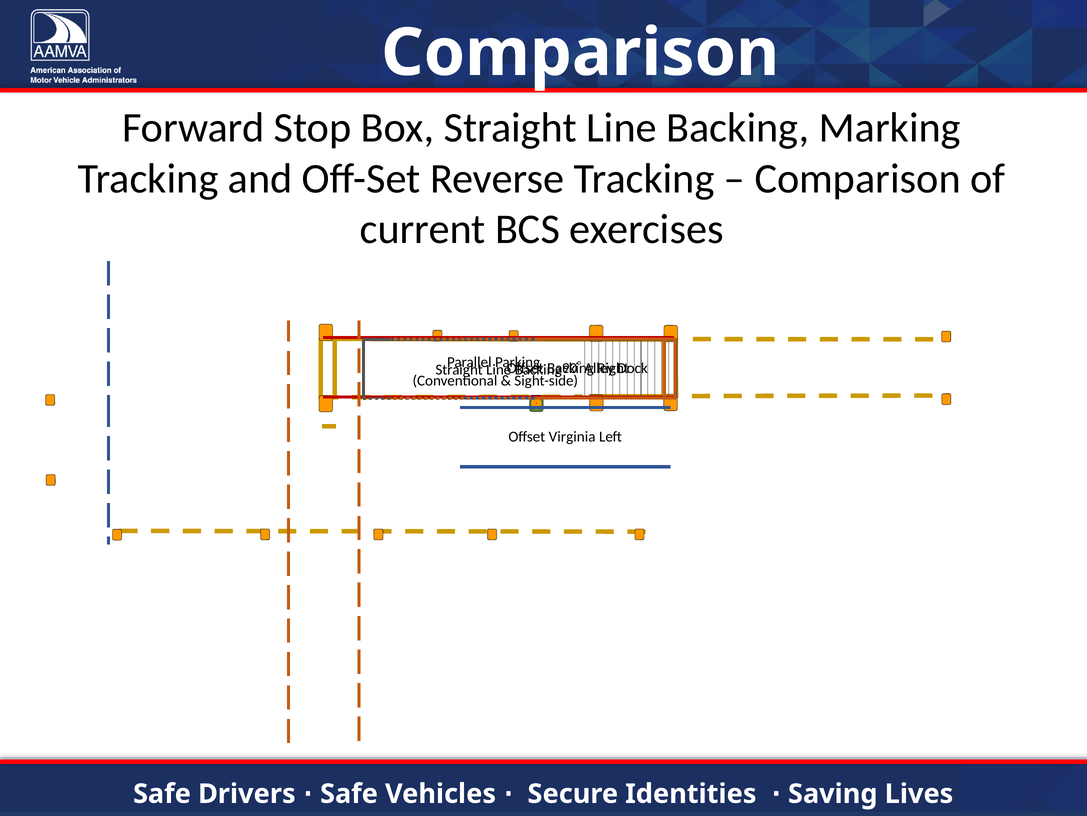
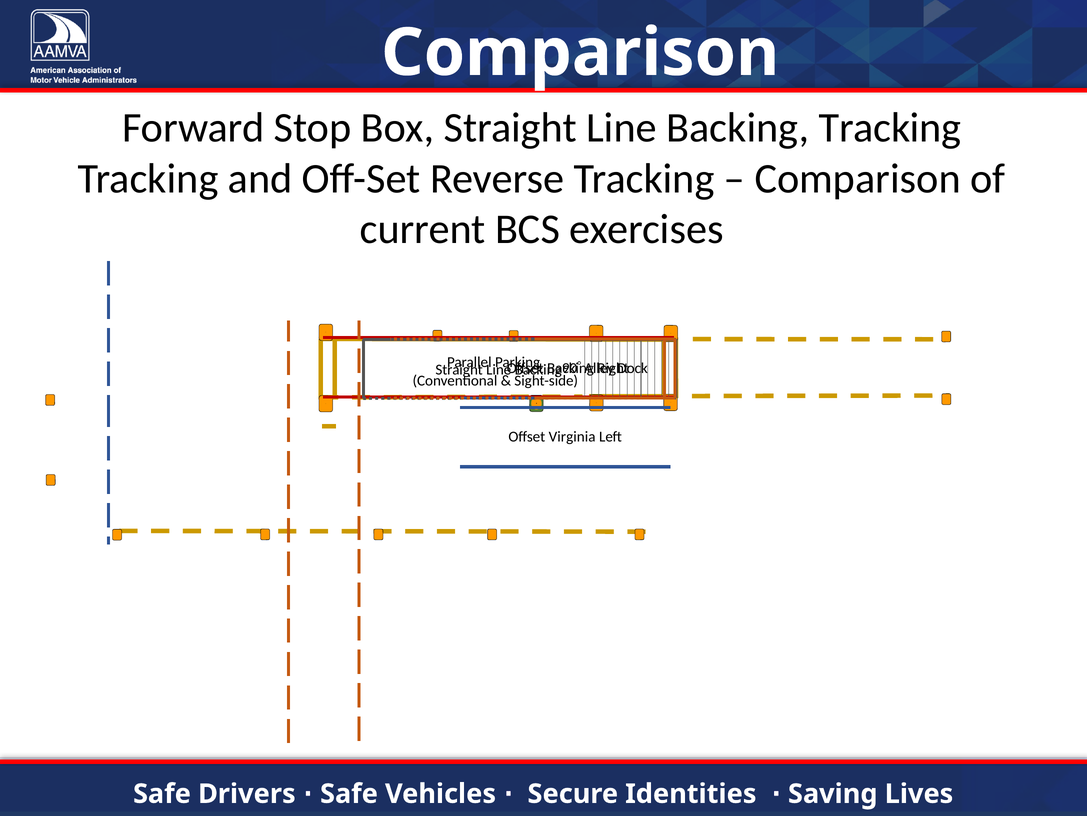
Backing Marking: Marking -> Tracking (890, 128)
